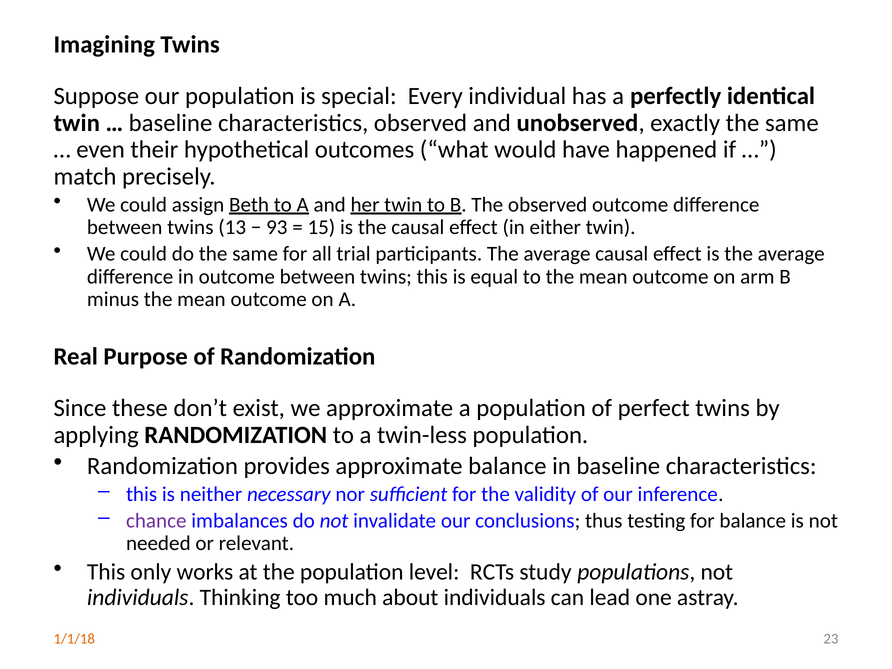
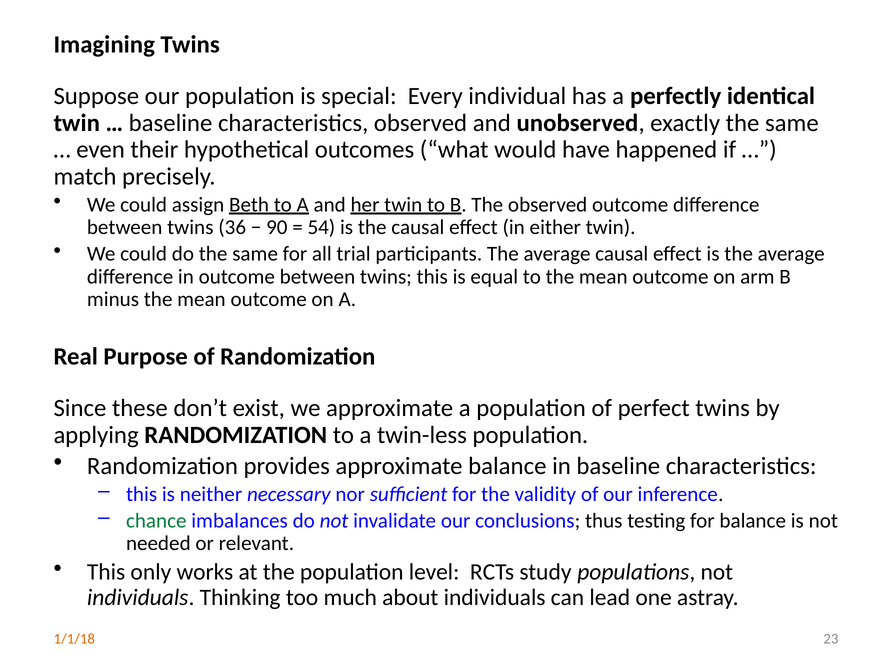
13: 13 -> 36 (232, 227)
93: 93 -> 90 (277, 227)
15: 15 -> 54 (321, 227)
chance colour: purple -> green (156, 521)
